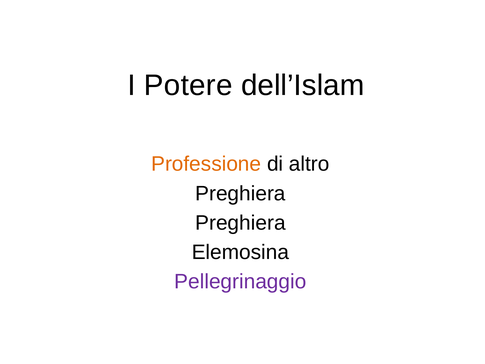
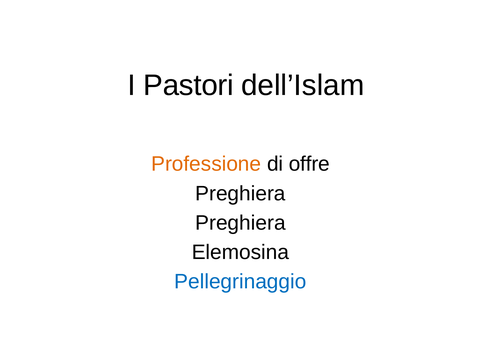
Potere: Potere -> Pastori (189, 85)
altro: altro -> offre (309, 164)
Pellegrinaggio colour: purple -> blue (240, 281)
